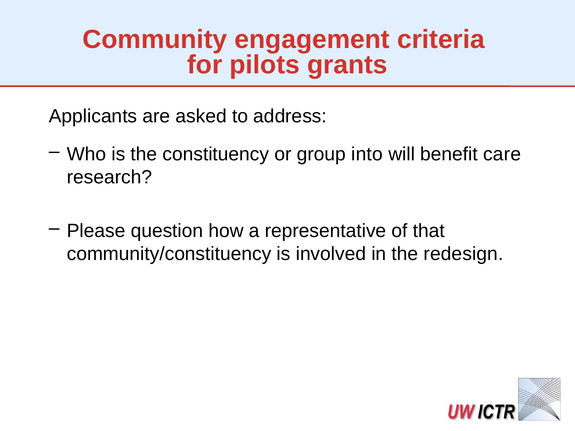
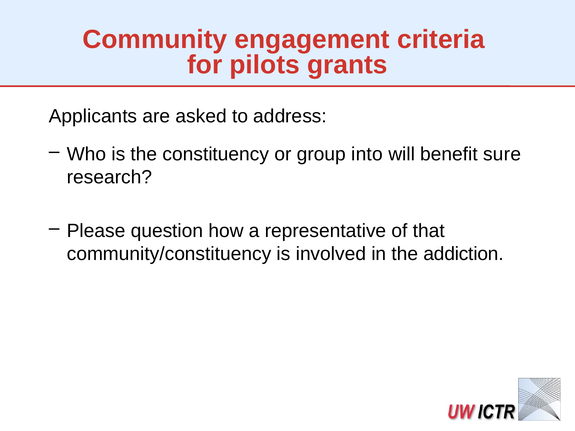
care: care -> sure (502, 154)
redesign: redesign -> addiction (464, 254)
